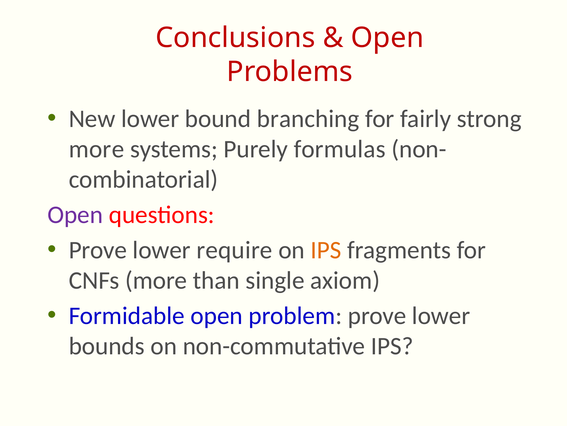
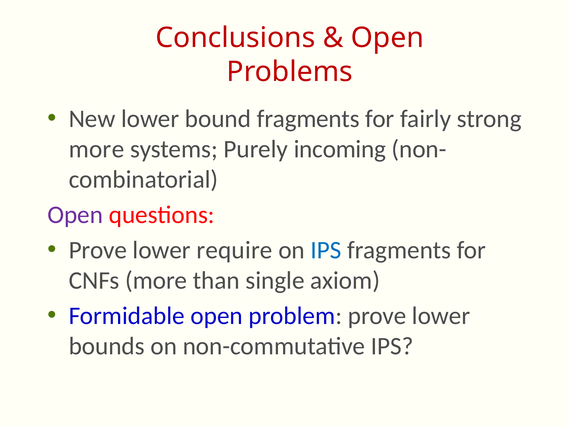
bound branching: branching -> fragments (308, 119)
formulas: formulas -> incoming (340, 149)
IPS colour: orange -> blue (326, 250)
